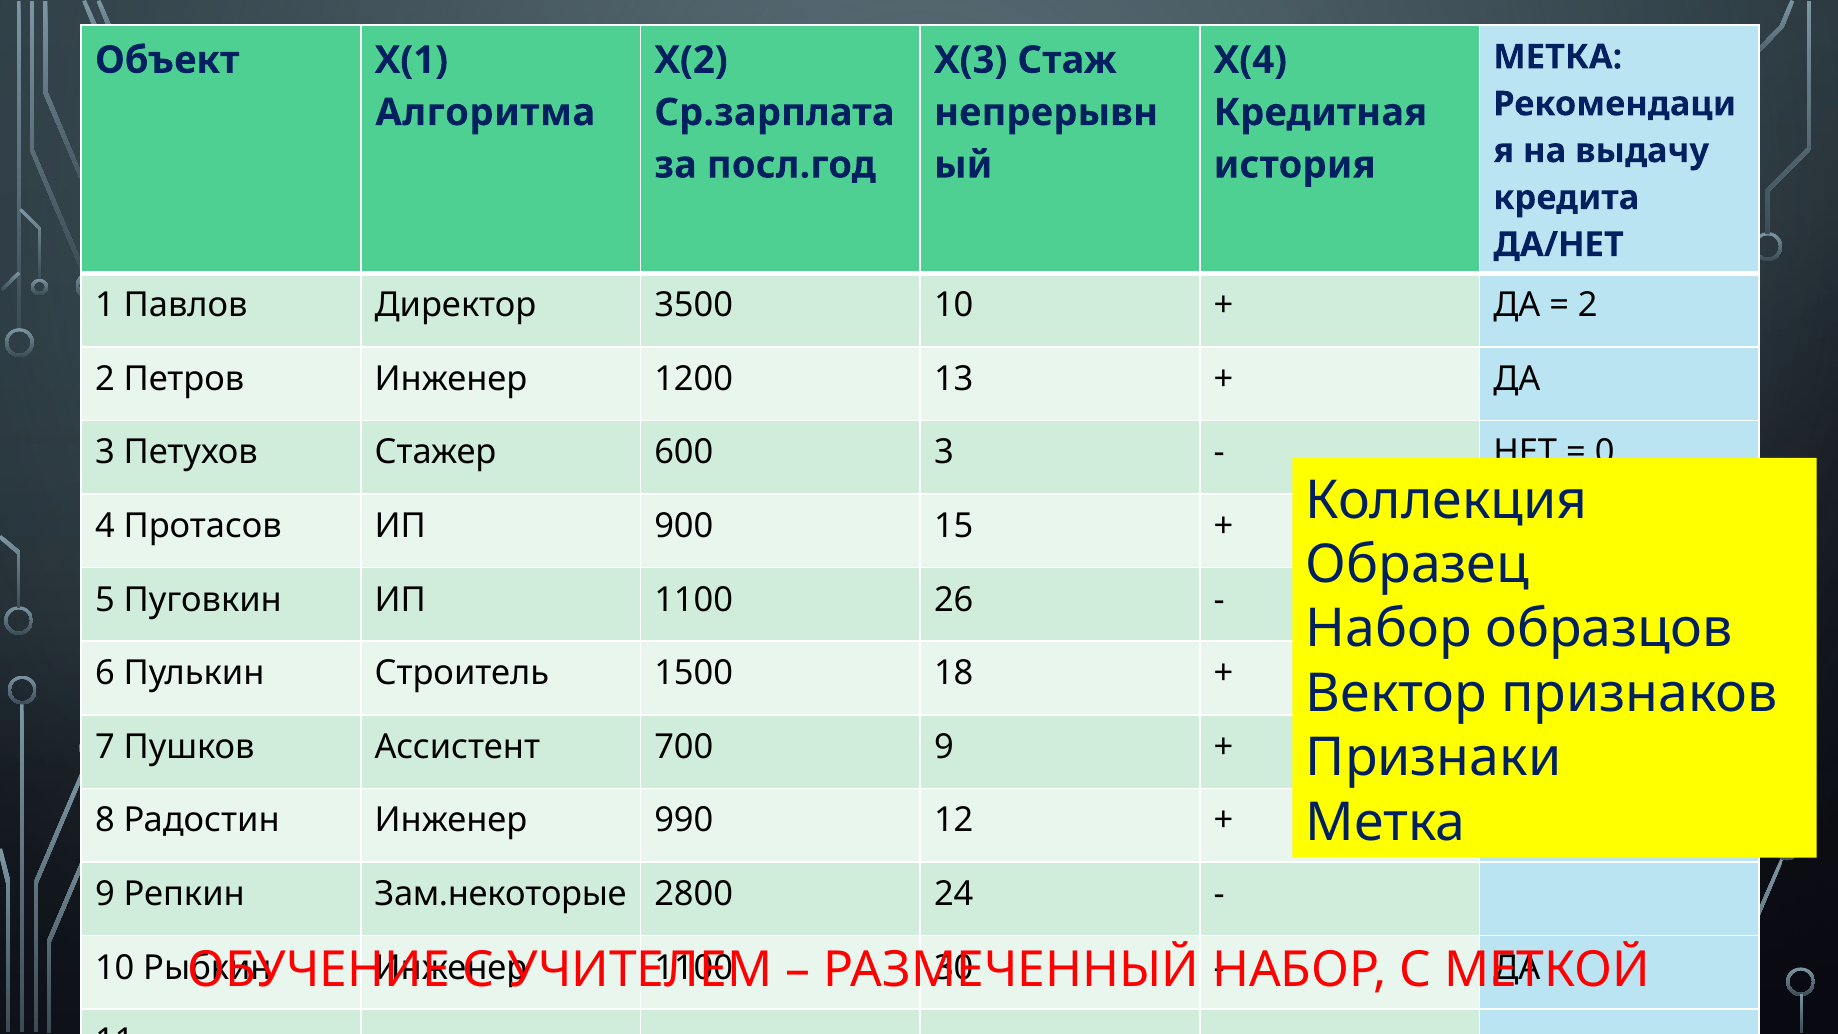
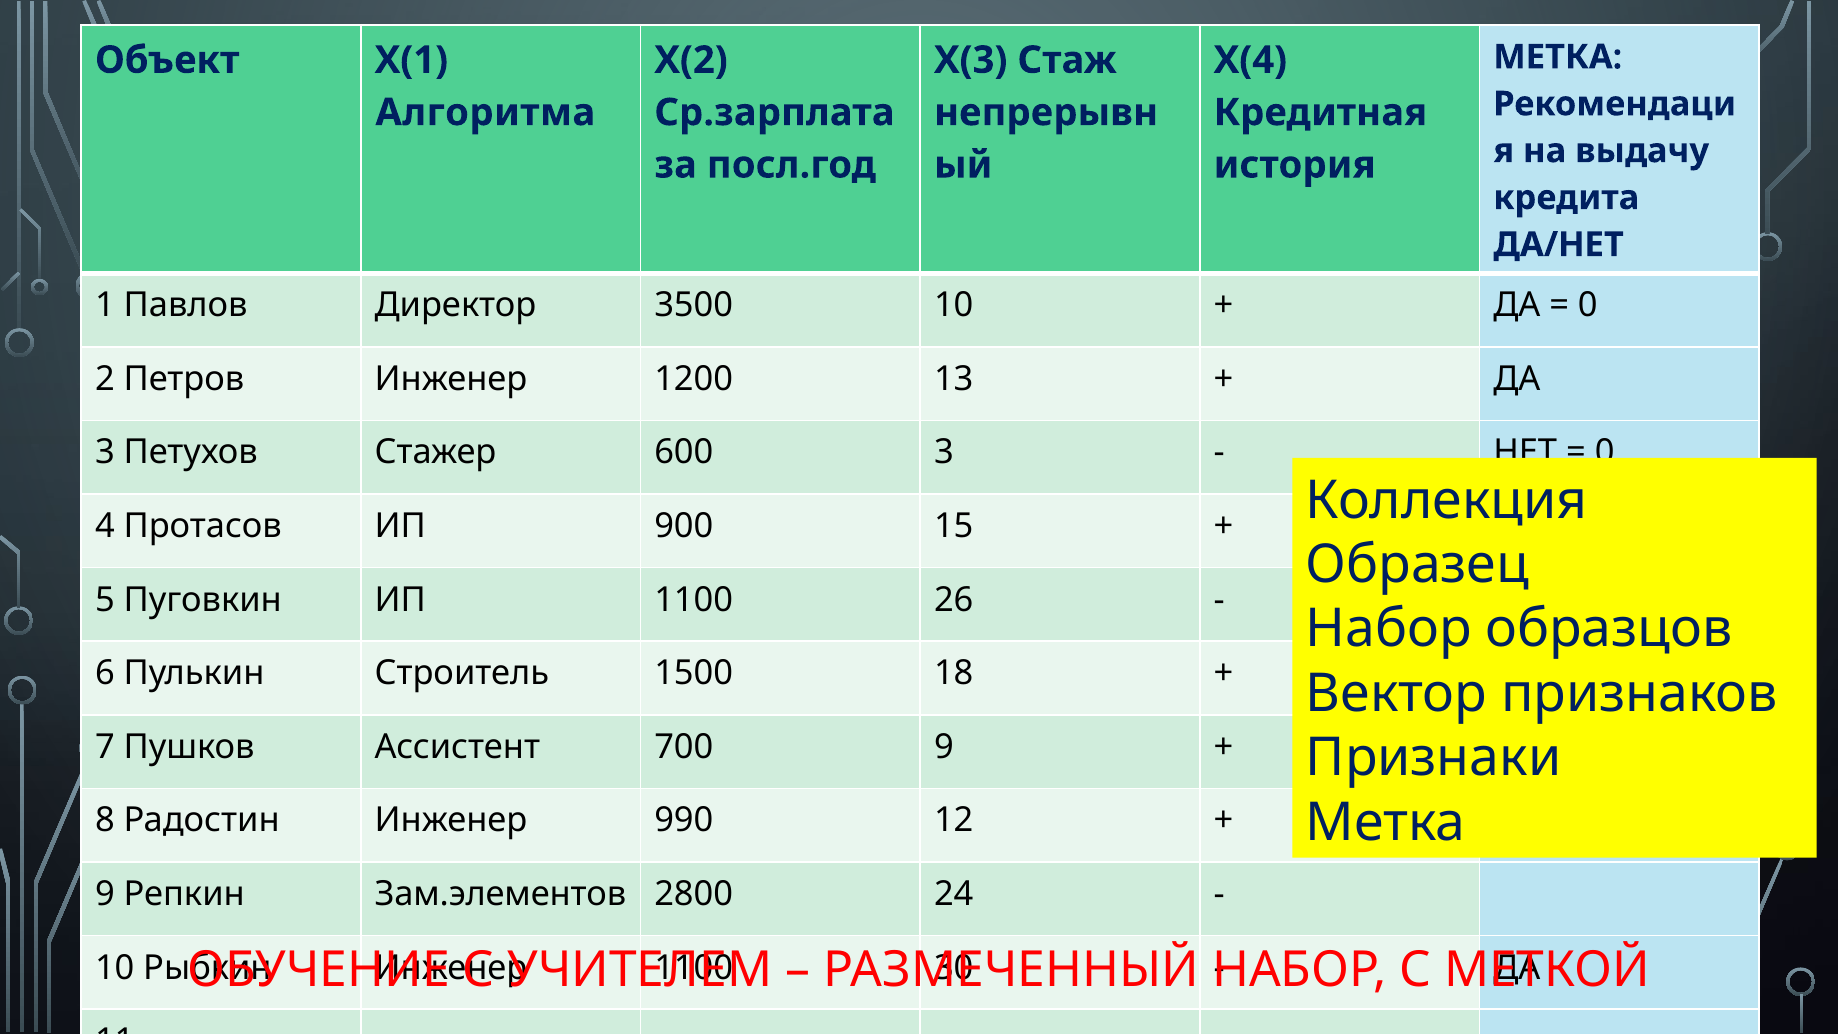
2: 2 -> 0 (1588, 305)
Зам.некоторые: Зам.некоторые -> Зам.элементов (500, 894)
